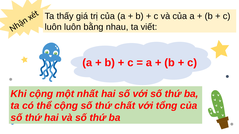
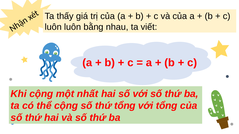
thứ chất: chất -> tổng (125, 106)
